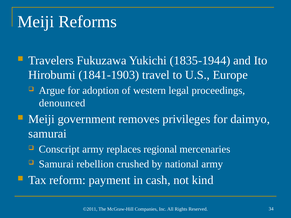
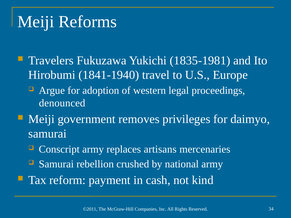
1835-1944: 1835-1944 -> 1835-1981 (200, 61)
1841-1903: 1841-1903 -> 1841-1940 (109, 75)
regional: regional -> artisans (160, 149)
